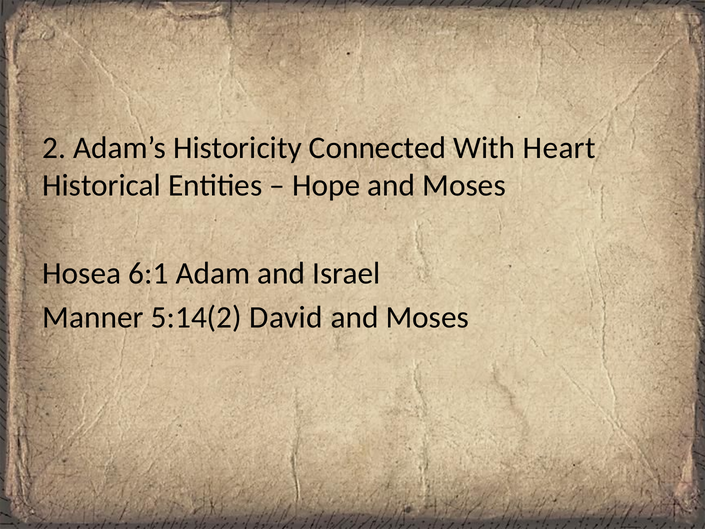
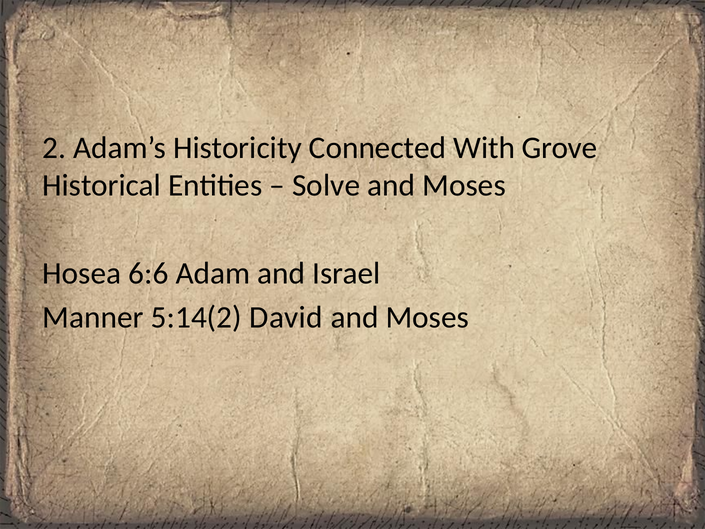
Heart: Heart -> Grove (560, 148)
Hope: Hope -> Solve (326, 186)
6:1: 6:1 -> 6:6 (148, 273)
